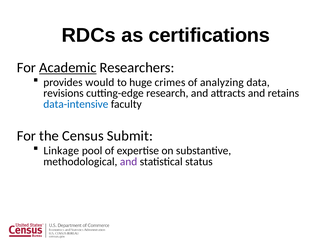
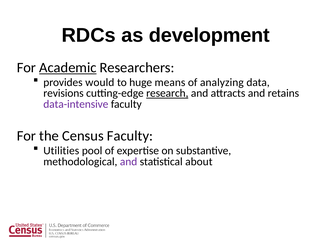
certifications: certifications -> development (209, 35)
crimes: crimes -> means (170, 83)
research underline: none -> present (167, 93)
data-intensive colour: blue -> purple (76, 104)
Census Submit: Submit -> Faculty (130, 136)
Linkage: Linkage -> Utilities (61, 151)
status: status -> about (199, 162)
